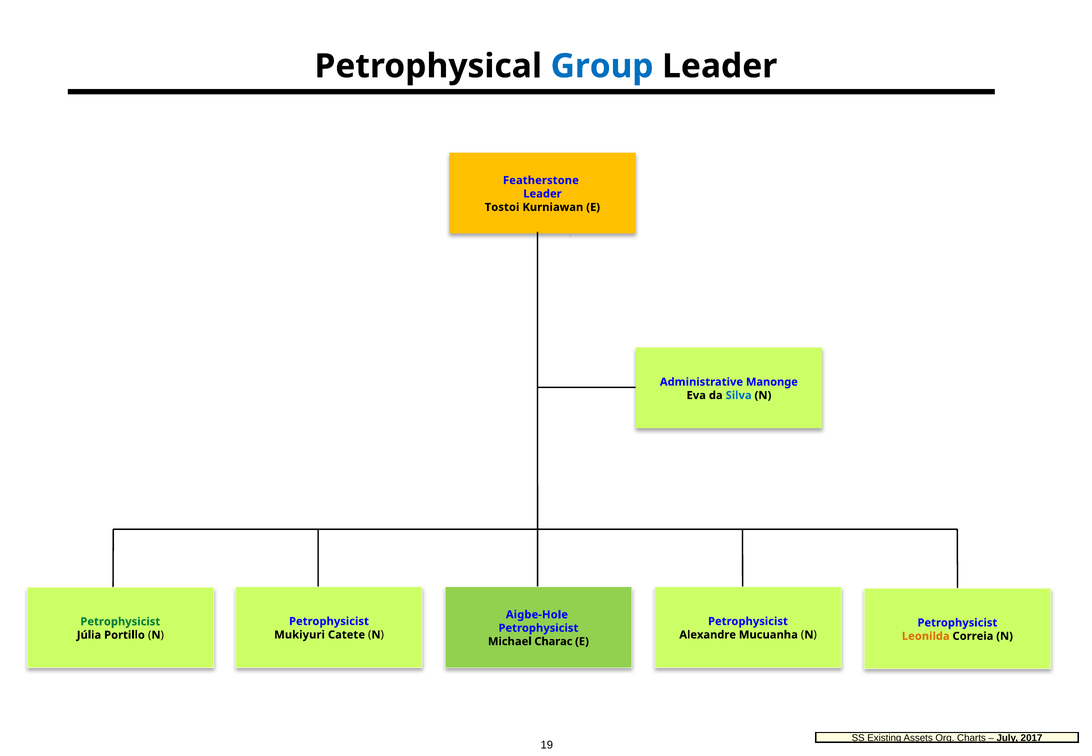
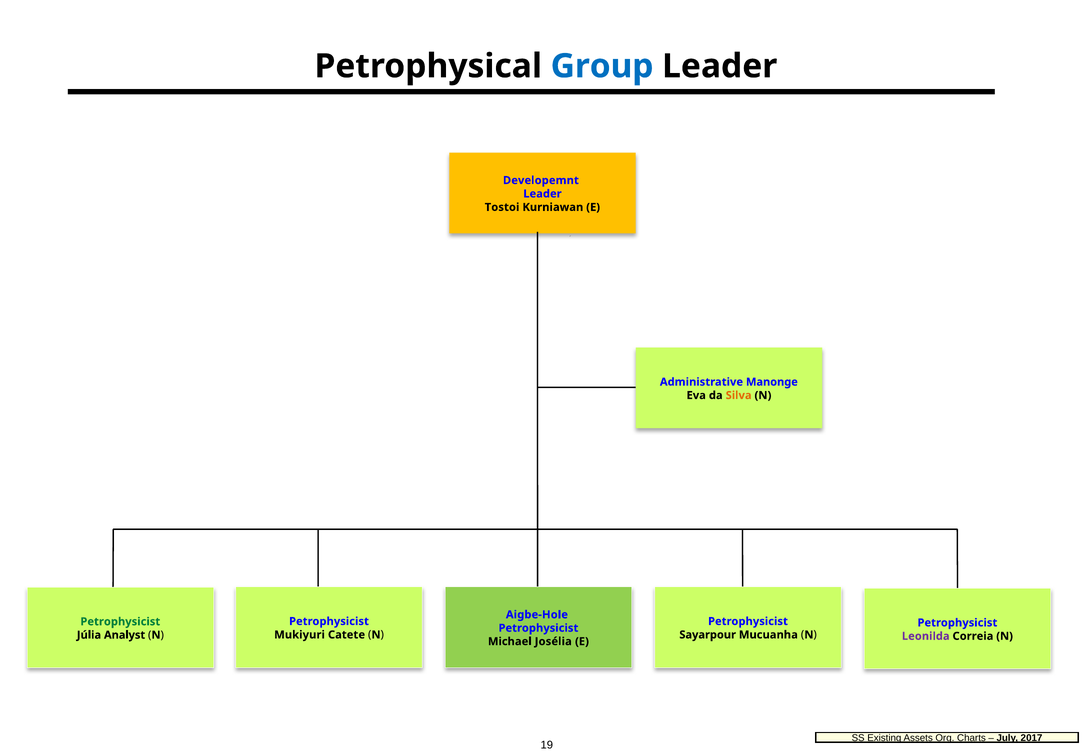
Featherstone: Featherstone -> Developemnt (541, 180)
Silva colour: blue -> orange (739, 395)
Alexandre: Alexandre -> Sayarpour (708, 635)
Portillo: Portillo -> Analyst (125, 635)
Leonilda colour: orange -> purple (926, 636)
Charac: Charac -> Josélia (553, 641)
